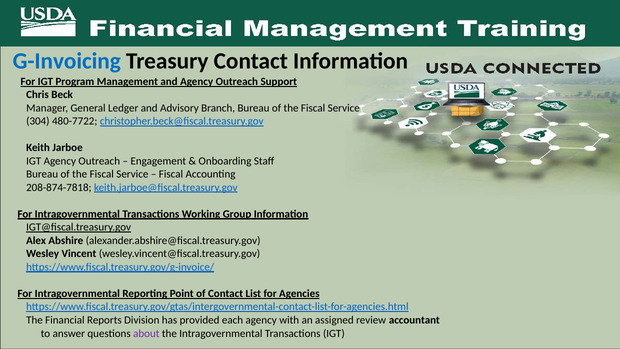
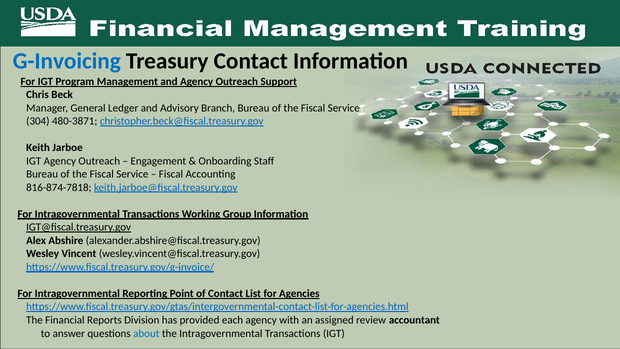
480-7722: 480-7722 -> 480-3871 (75, 121)
208-874-7818: 208-874-7818 -> 816-874-7818 (59, 187)
about colour: purple -> blue (146, 333)
